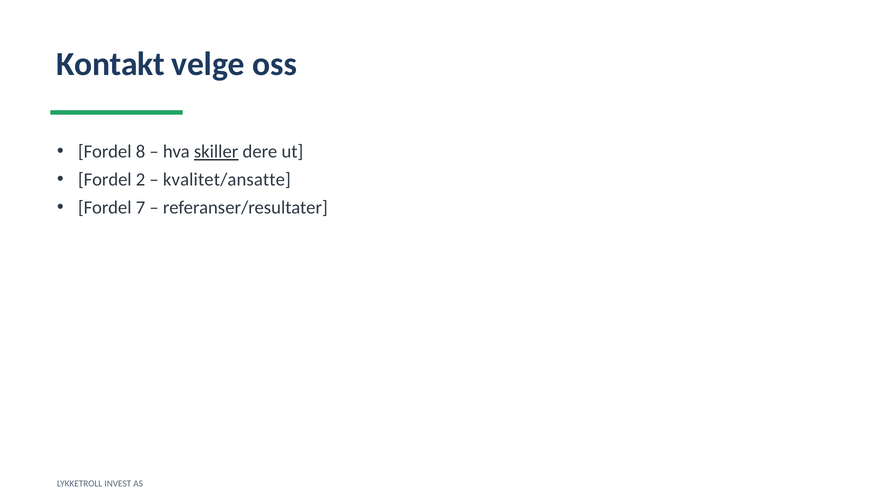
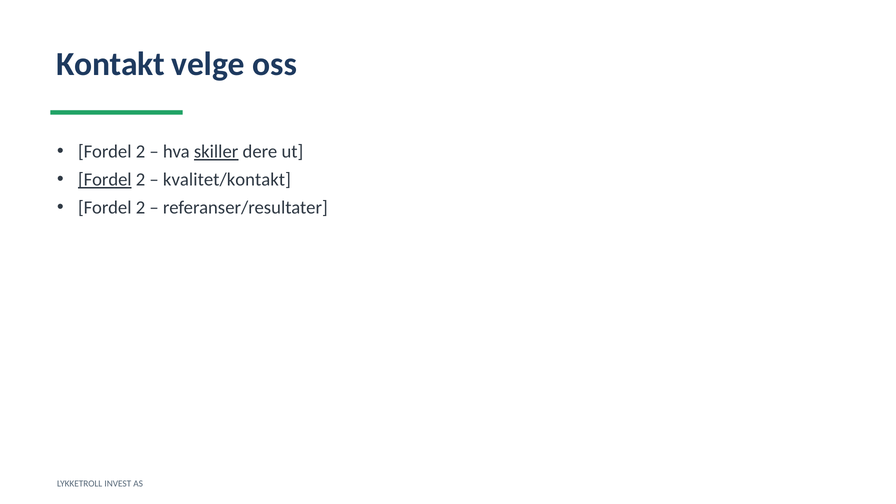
8: 8 -> 2 (141, 152)
Fordel underline: none -> present (105, 180)
kvalitet/ansatte: kvalitet/ansatte -> kvalitet/kontakt (227, 180)
7: 7 -> 2 (141, 208)
